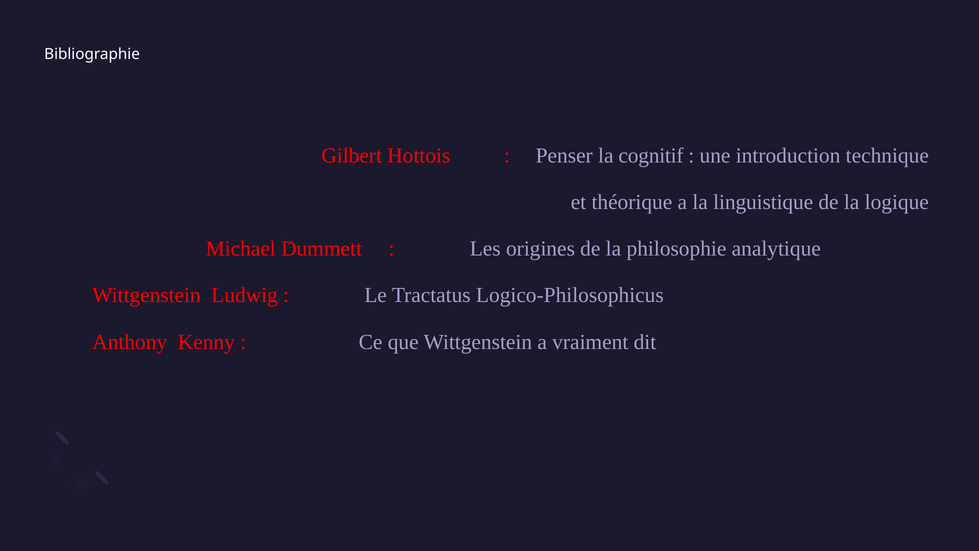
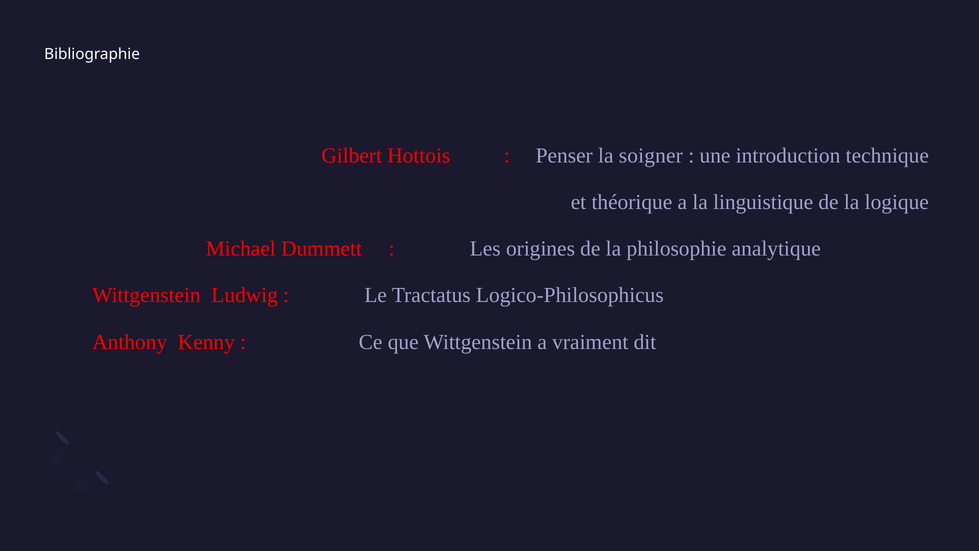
cognitif: cognitif -> soigner (651, 155)
